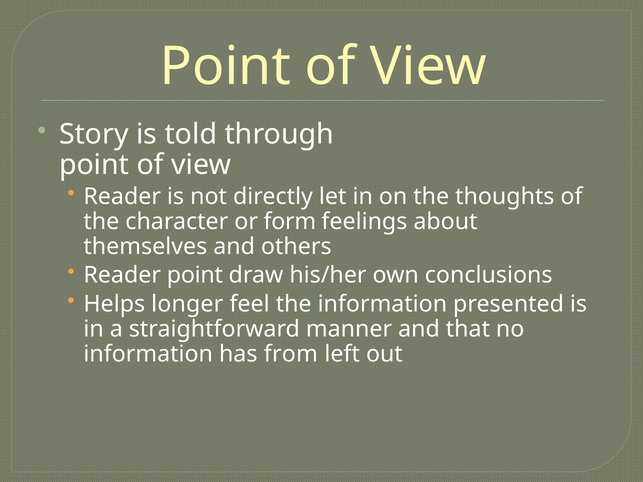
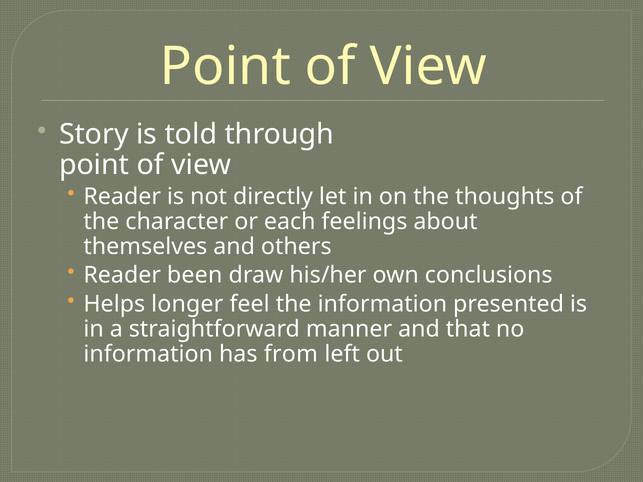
form: form -> each (290, 222)
Reader point: point -> been (195, 275)
